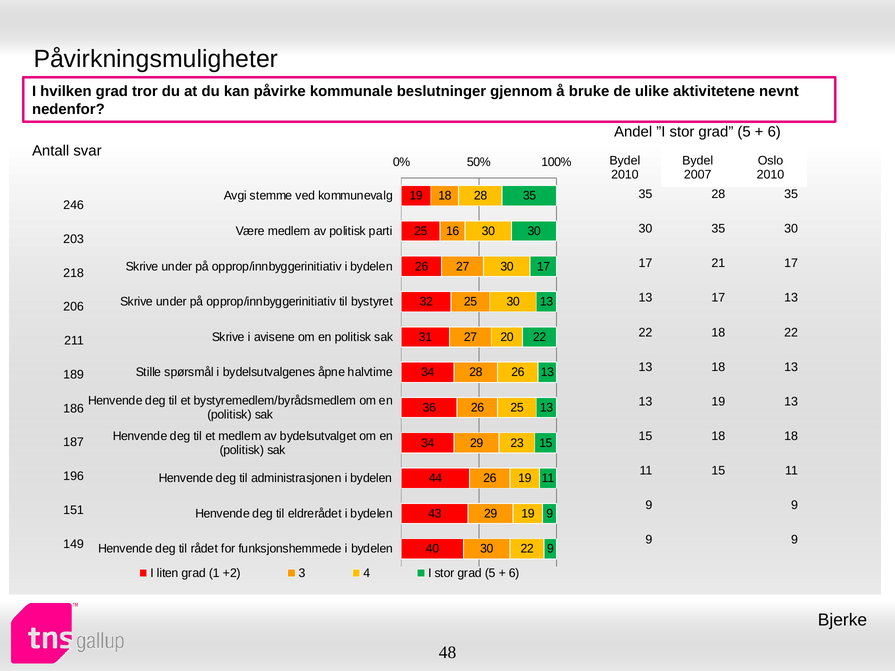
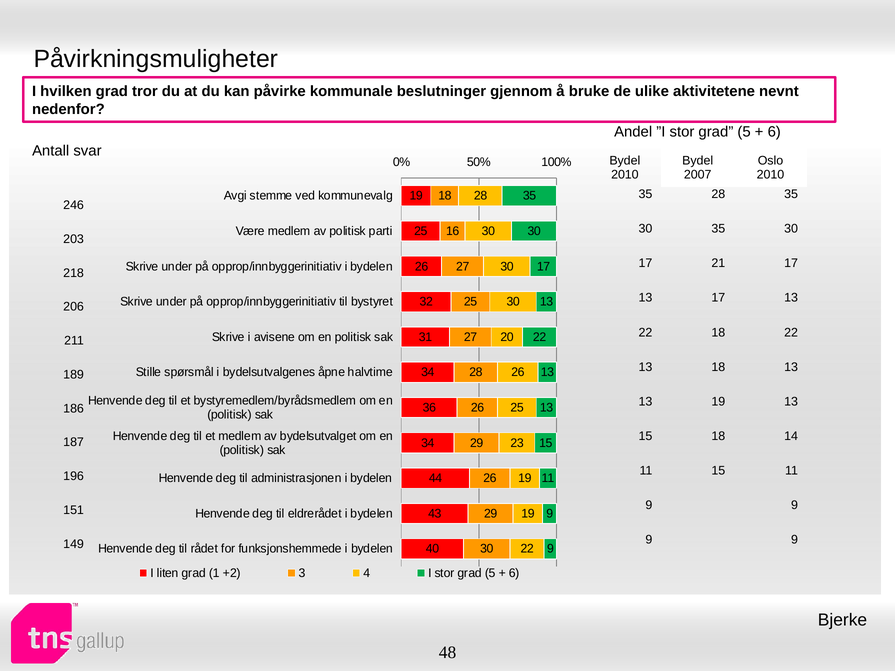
18 18: 18 -> 14 (791, 436)
